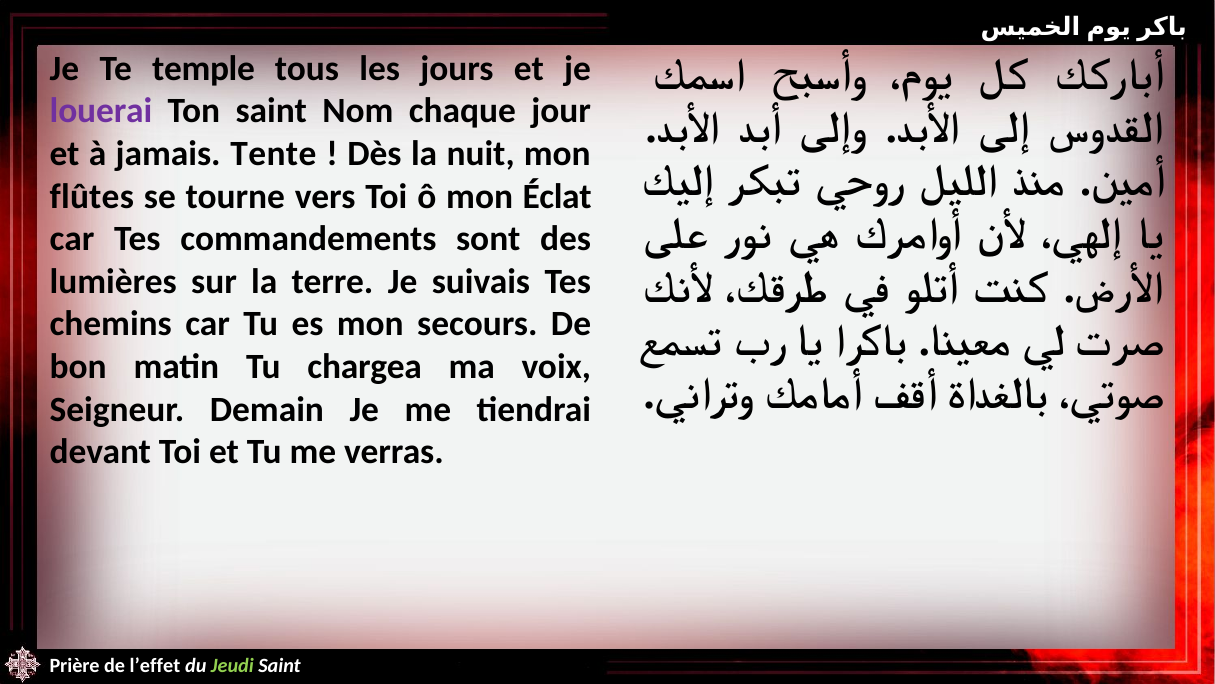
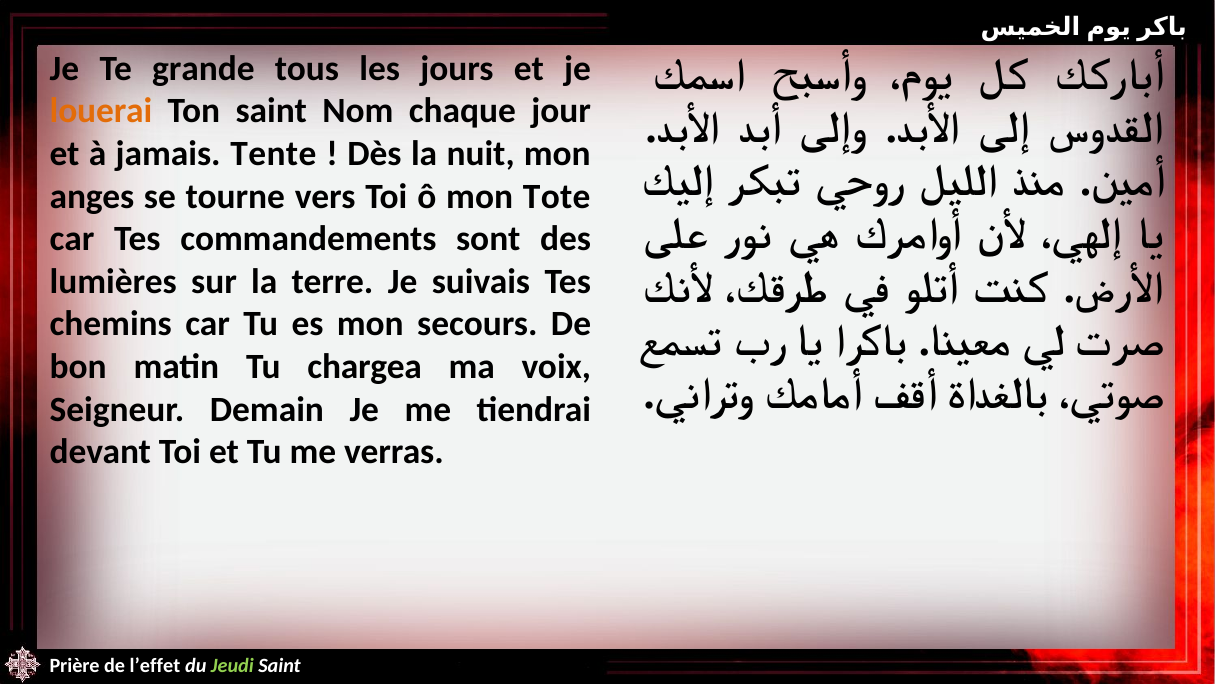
temple: temple -> grande (203, 69)
louerai colour: purple -> orange (101, 111)
flûtes: flûtes -> anges (92, 196)
Éclat: Éclat -> Tote (557, 196)
